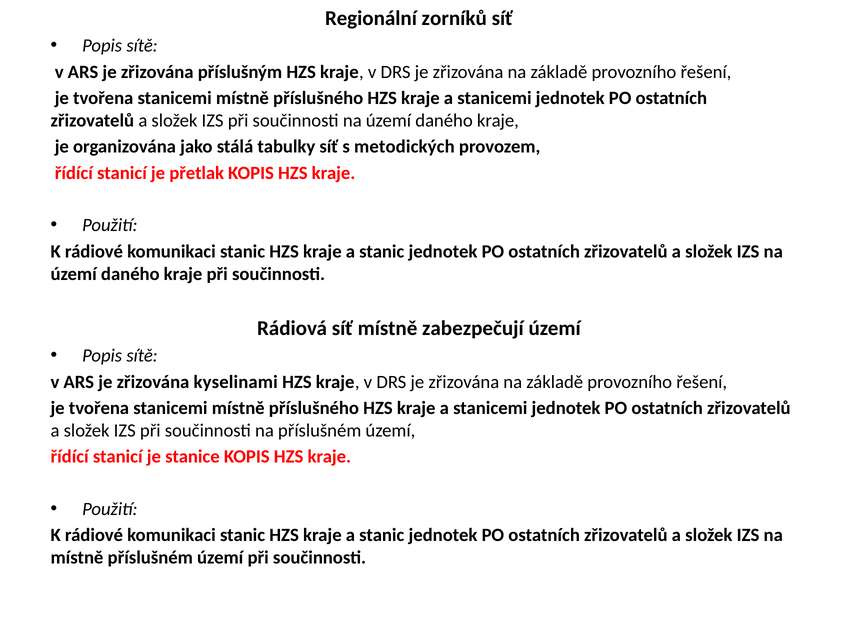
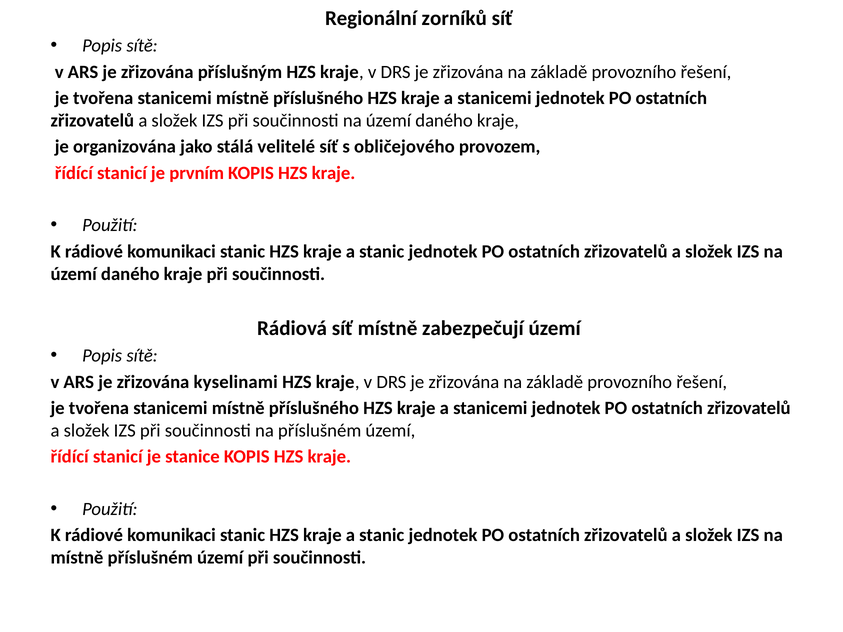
tabulky: tabulky -> velitelé (286, 147)
metodických: metodických -> obličejového (404, 147)
přetlak: přetlak -> prvním (197, 173)
